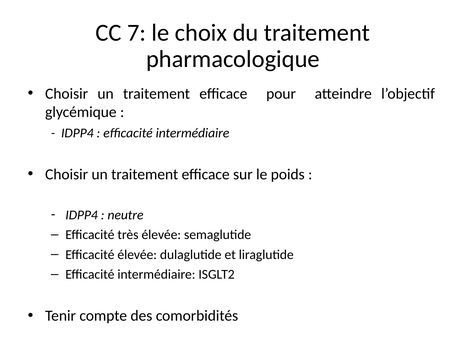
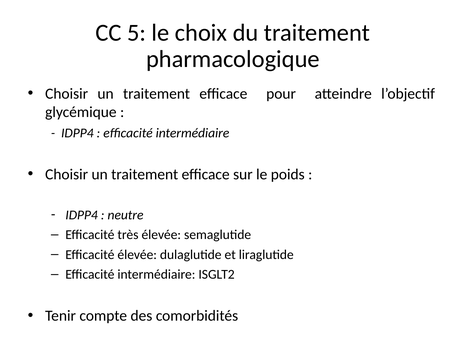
7: 7 -> 5 (137, 33)
